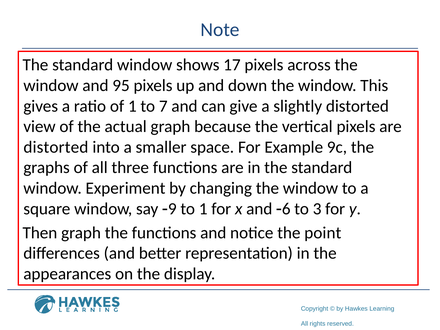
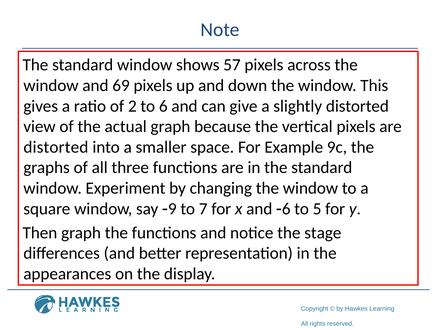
17: 17 -> 57 (232, 65)
95: 95 -> 69 (121, 85)
of 1: 1 -> 2 (132, 106)
7: 7 -> 6 (163, 106)
to 1: 1 -> 7 (203, 209)
3: 3 -> 5 (317, 209)
point: point -> stage (323, 233)
